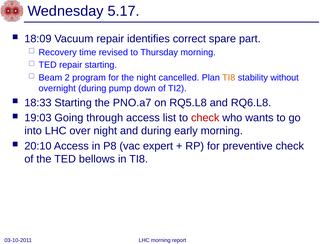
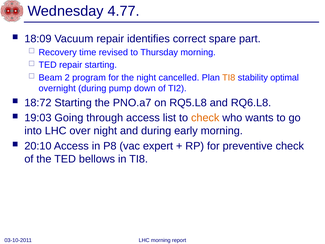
5.17: 5.17 -> 4.77 (124, 11)
without: without -> optimal (285, 78)
18:33: 18:33 -> 18:72 (38, 103)
check colour: red -> orange (205, 118)
